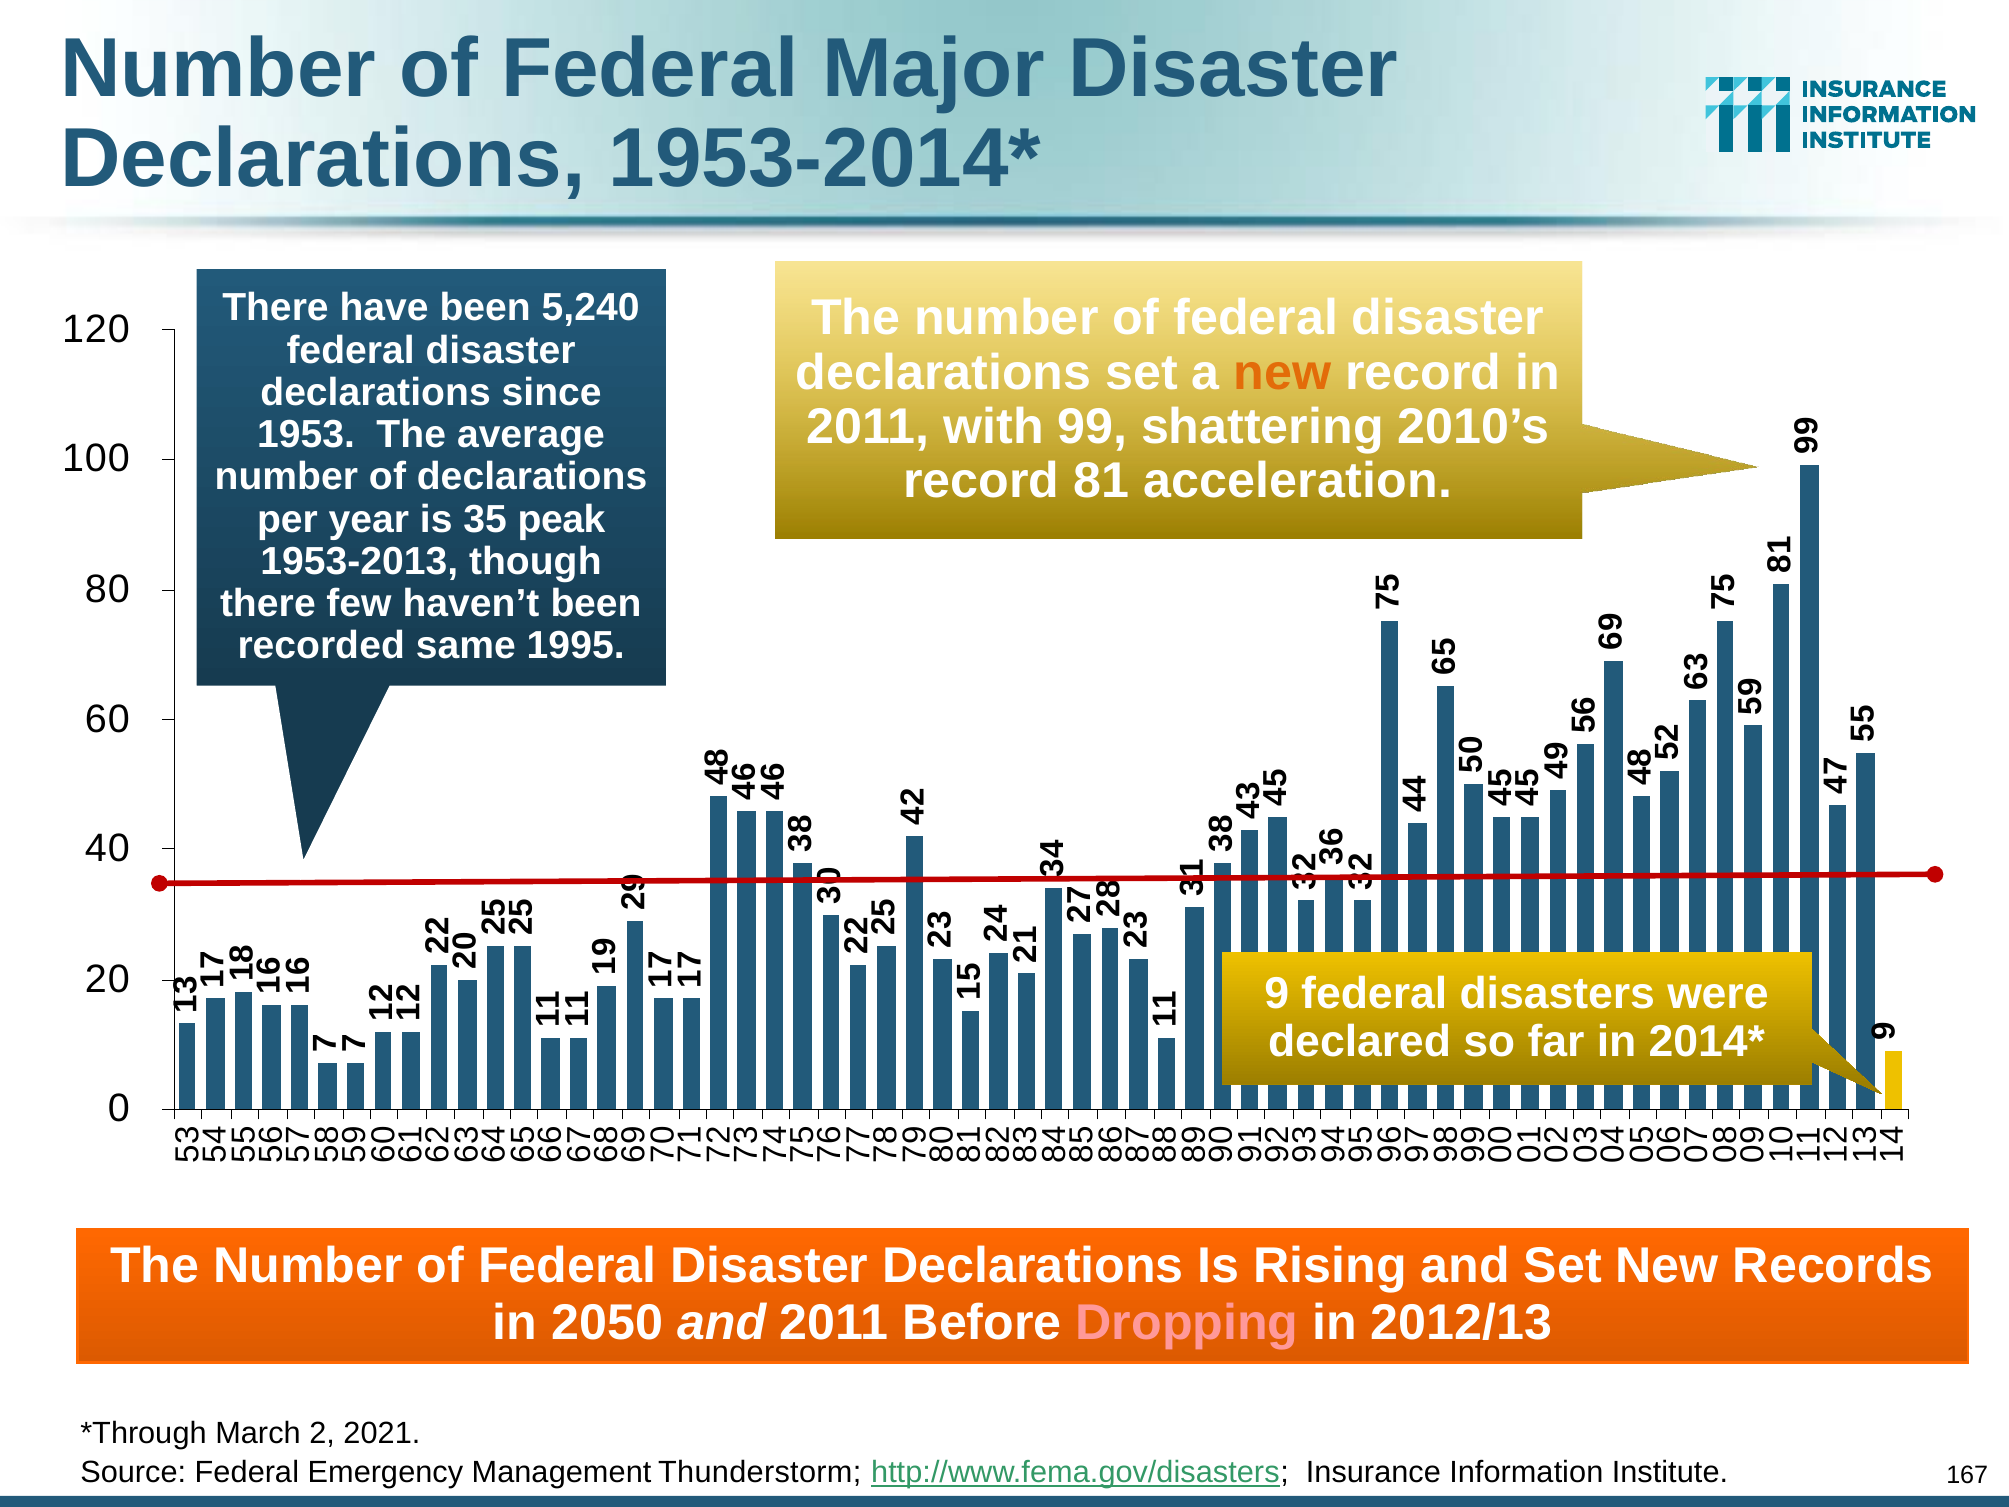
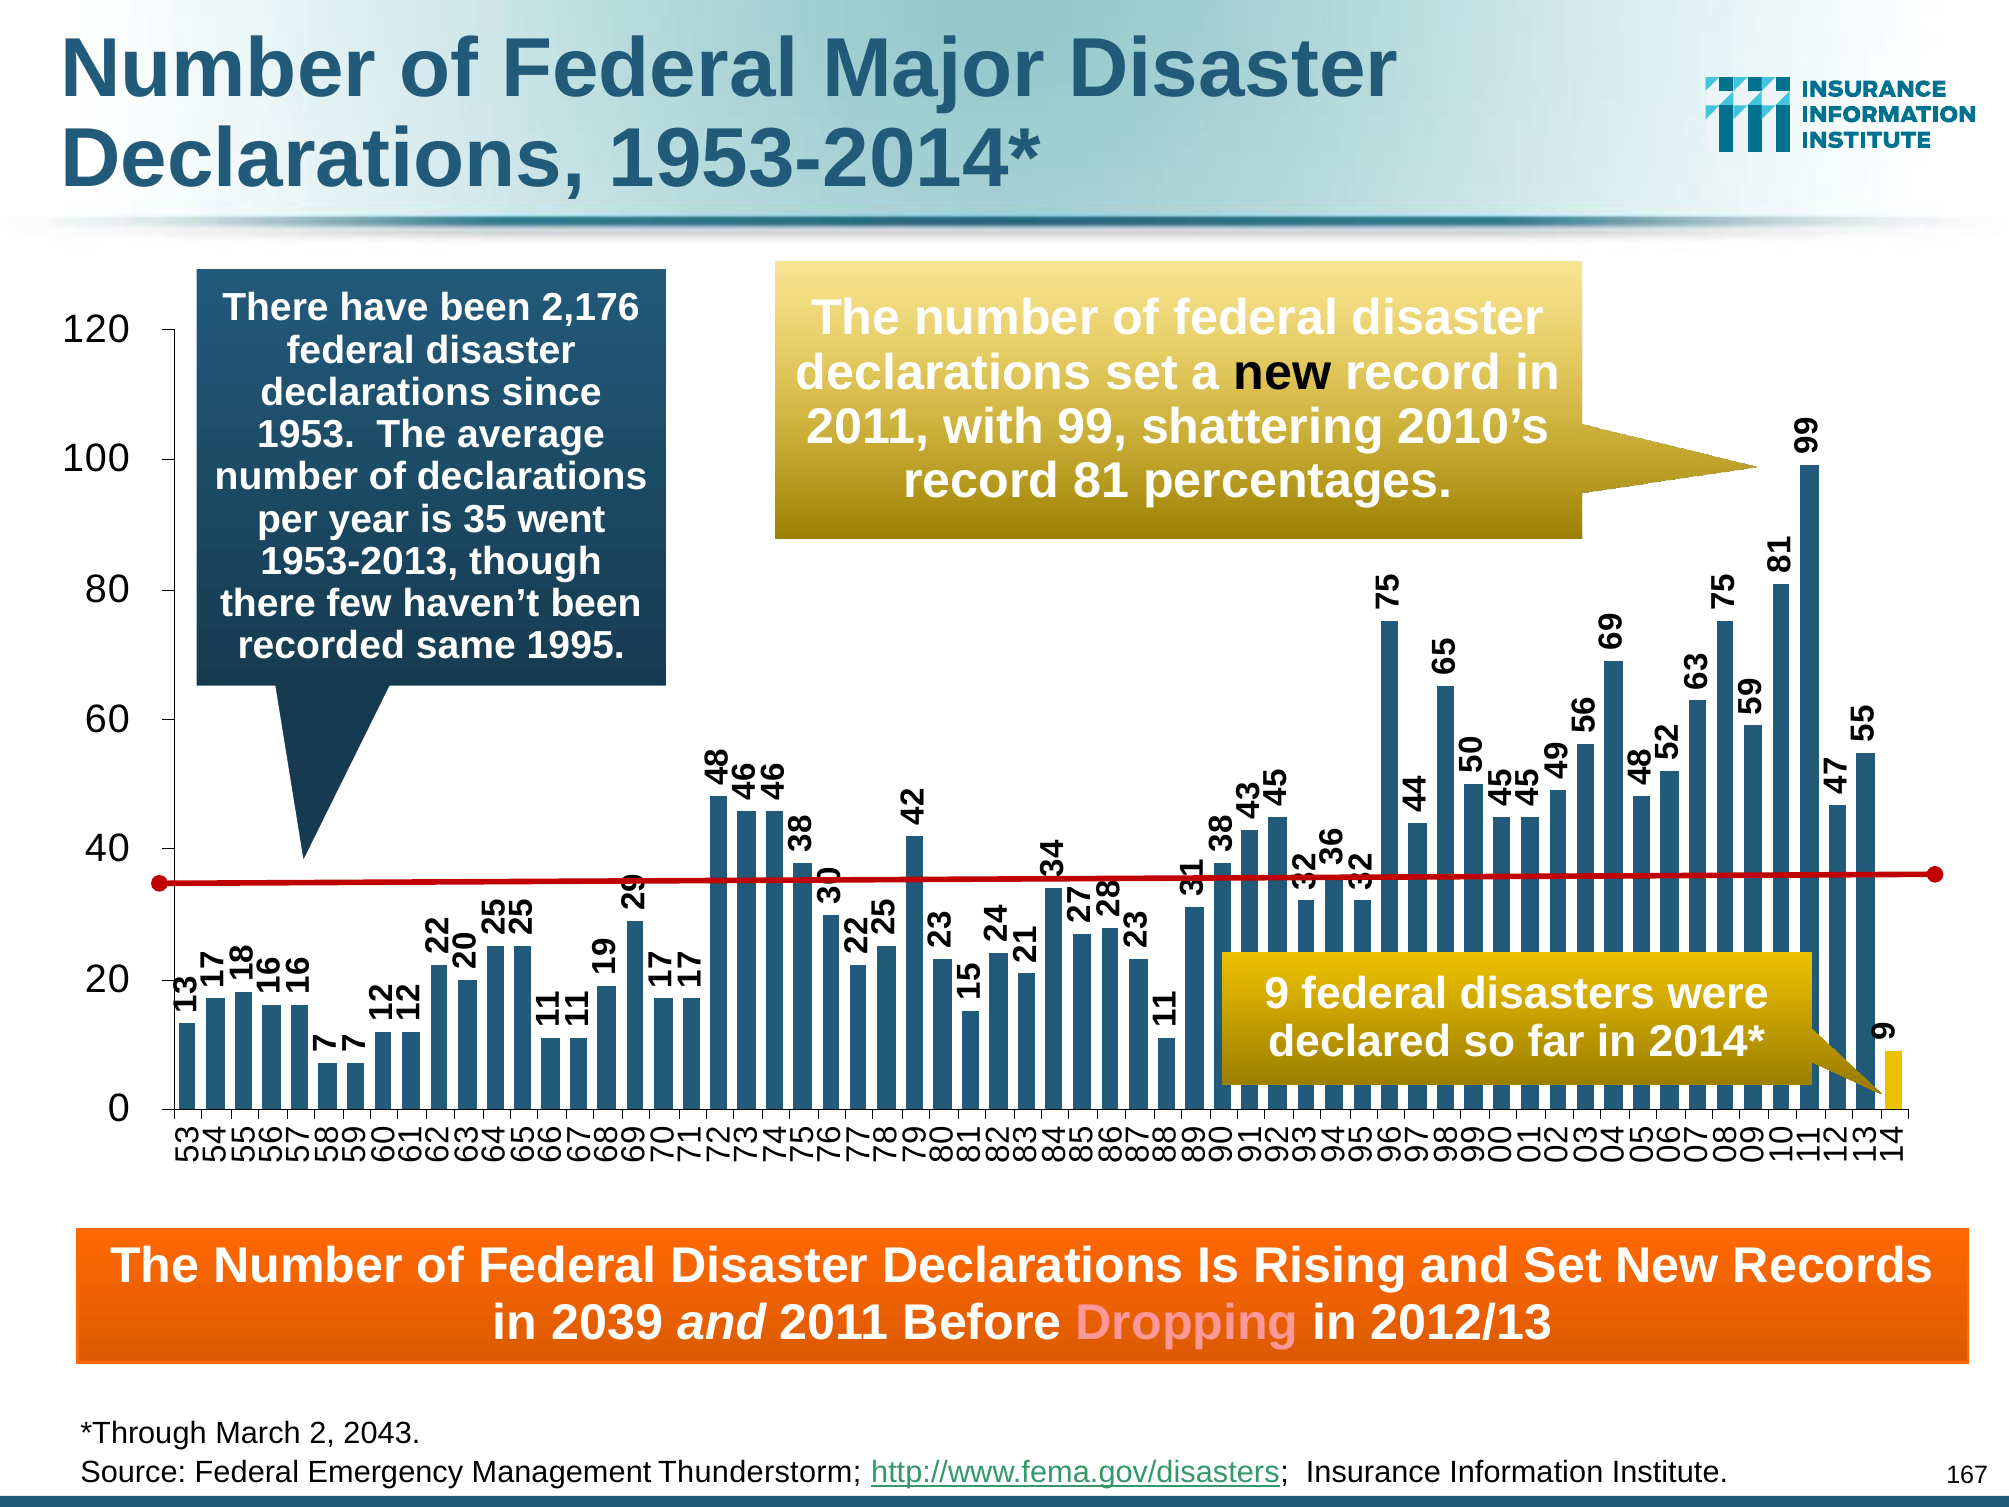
5,240: 5,240 -> 2,176 (591, 308)
new colour: orange -> black (1282, 372)
acceleration: acceleration -> percentages (1298, 481)
peak: peak -> went (561, 519)
2050: 2050 -> 2039 (607, 1323)
2021: 2021 -> 2043 (382, 1433)
